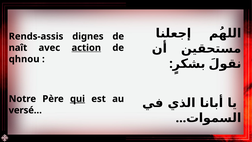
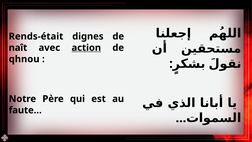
Rends-assis: Rends-assis -> Rends-était (36, 36)
qui underline: present -> none (77, 99)
versé…: versé… -> faute… (25, 110)
